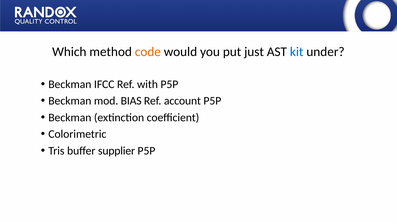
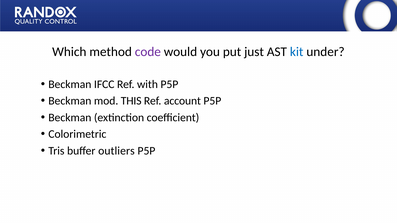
code colour: orange -> purple (148, 52)
BIAS: BIAS -> THIS (131, 101)
supplier: supplier -> outliers (116, 151)
